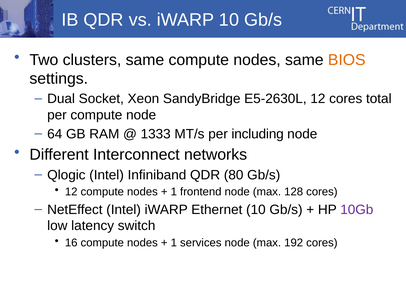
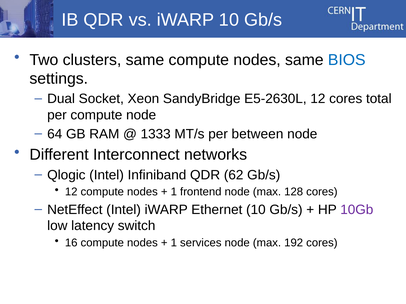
BIOS colour: orange -> blue (347, 60)
including: including -> between (257, 134)
80: 80 -> 62 (234, 175)
